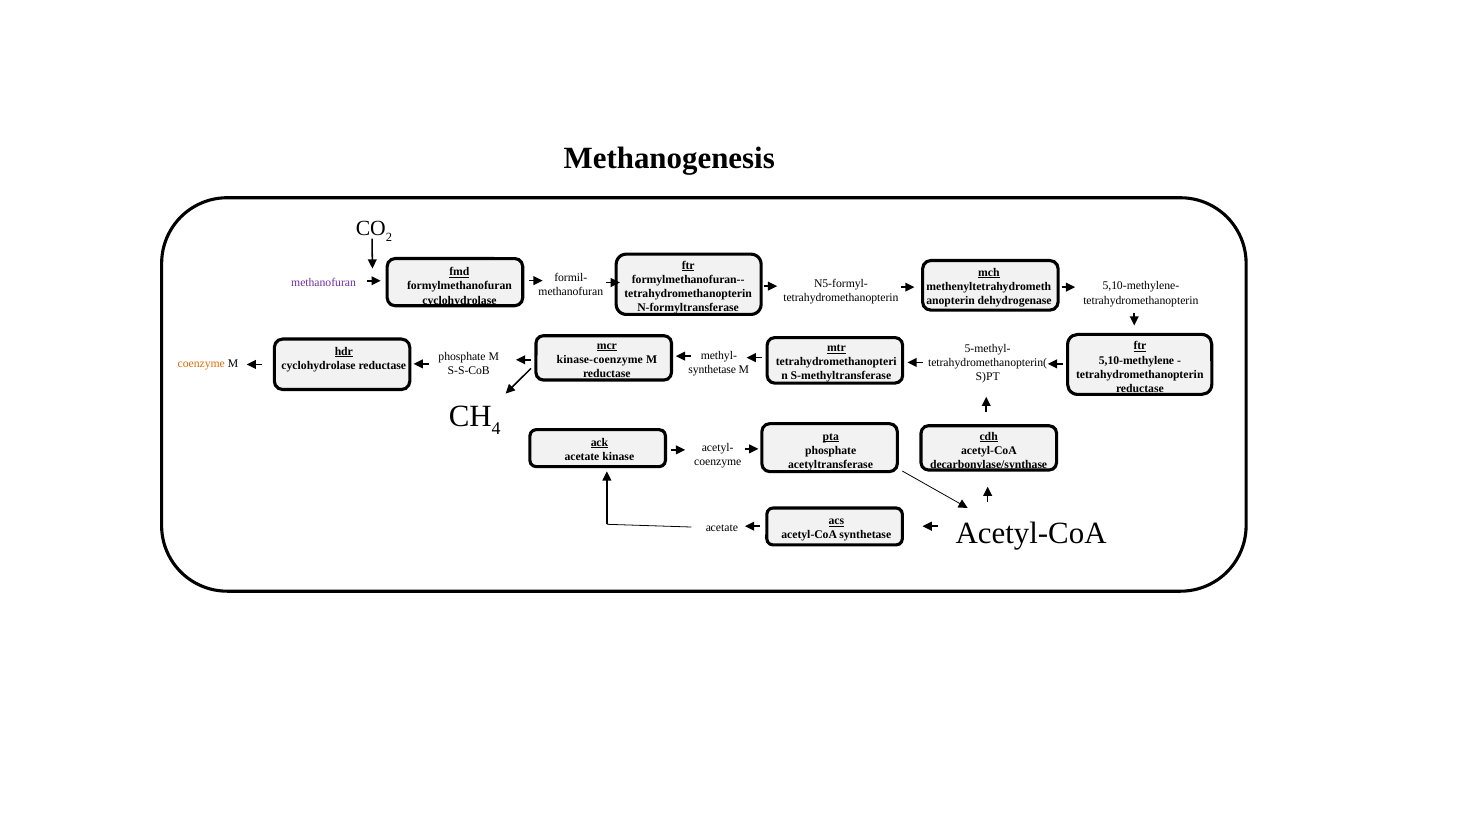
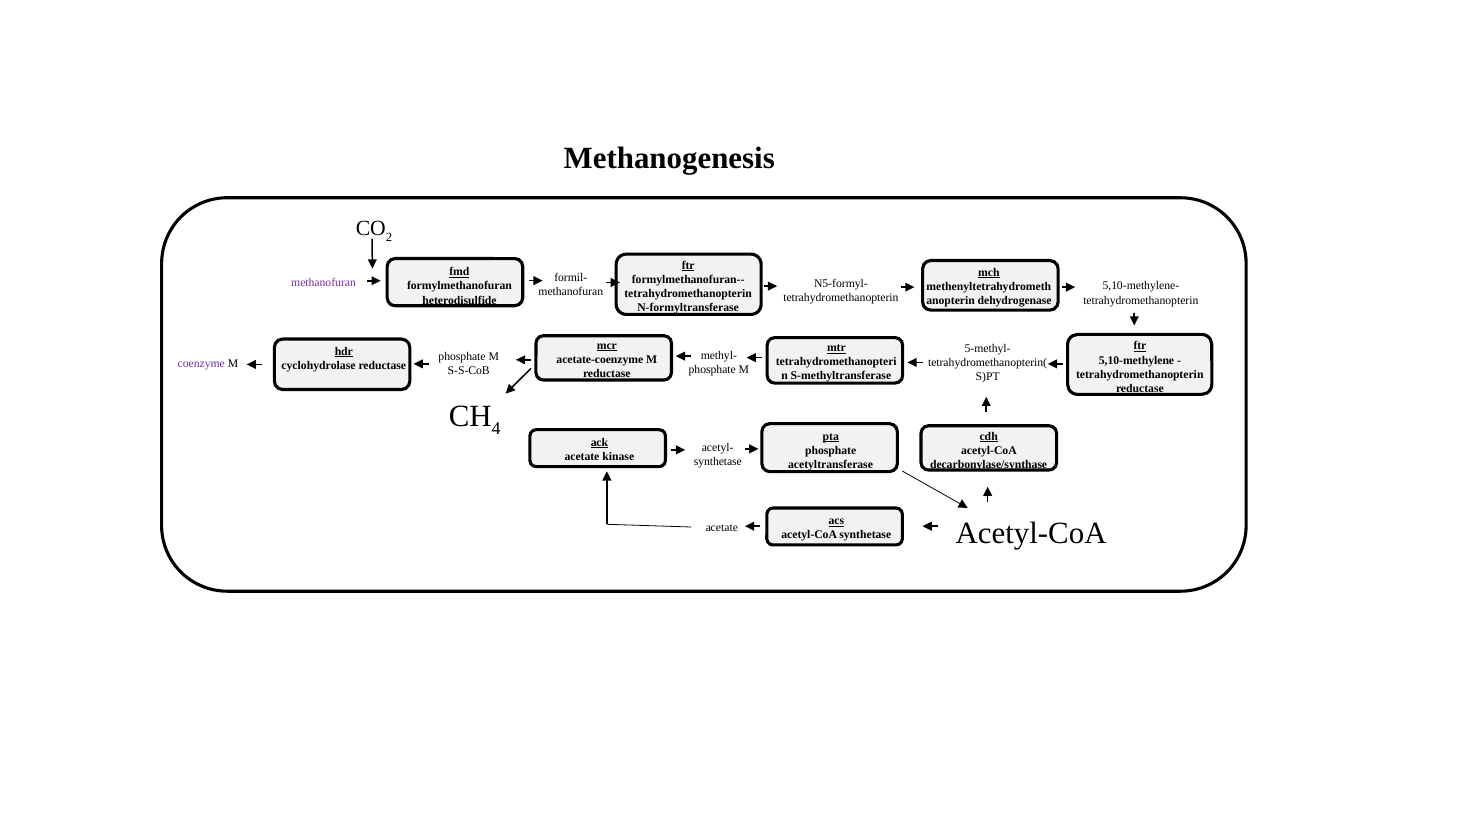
cyclohydrolase: cyclohydrolase -> heterodisulfide (460, 300)
kinase-coenzyme: kinase-coenzyme -> acetate-coenzyme (600, 359)
coenzyme colour: orange -> purple (201, 364)
synthetase: synthetase -> phosphate (712, 369)
coenzyme: coenzyme -> synthetase (718, 461)
